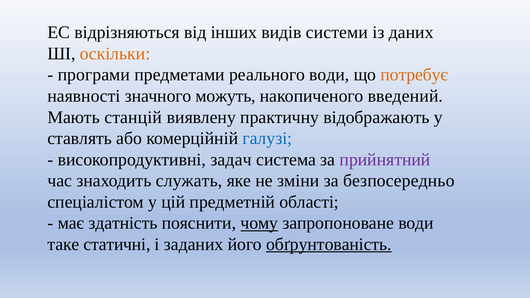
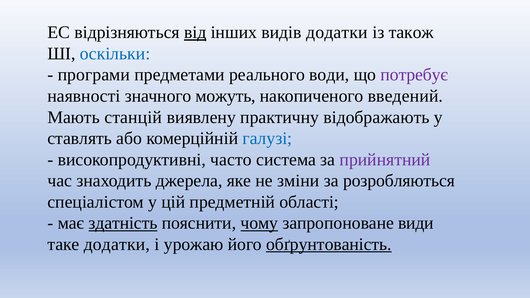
від underline: none -> present (195, 32)
видів системи: системи -> додатки (337, 32)
даних: даних -> також (411, 32)
оскільки colour: orange -> blue (115, 54)
потребує colour: orange -> purple (414, 75)
задач: задач -> часто (231, 160)
служать: служать -> джерела (189, 181)
безпосередньо: безпосередньо -> розробляються (399, 181)
здатність underline: none -> present (123, 223)
запропоноване води: води -> види (416, 223)
таке статичні: статичні -> додатки (117, 244)
заданих: заданих -> урожаю (194, 244)
